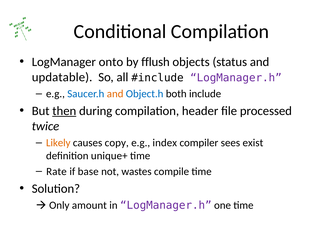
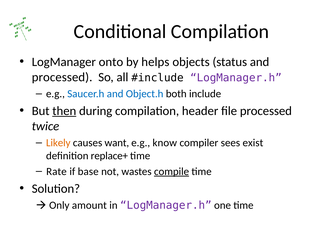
fflush: fflush -> helps (155, 62)
updatable: updatable -> processed (62, 77)
and colour: orange -> blue (115, 94)
copy: copy -> want (117, 142)
index: index -> know (165, 142)
unique+: unique+ -> replace+ (109, 155)
compile underline: none -> present (172, 171)
